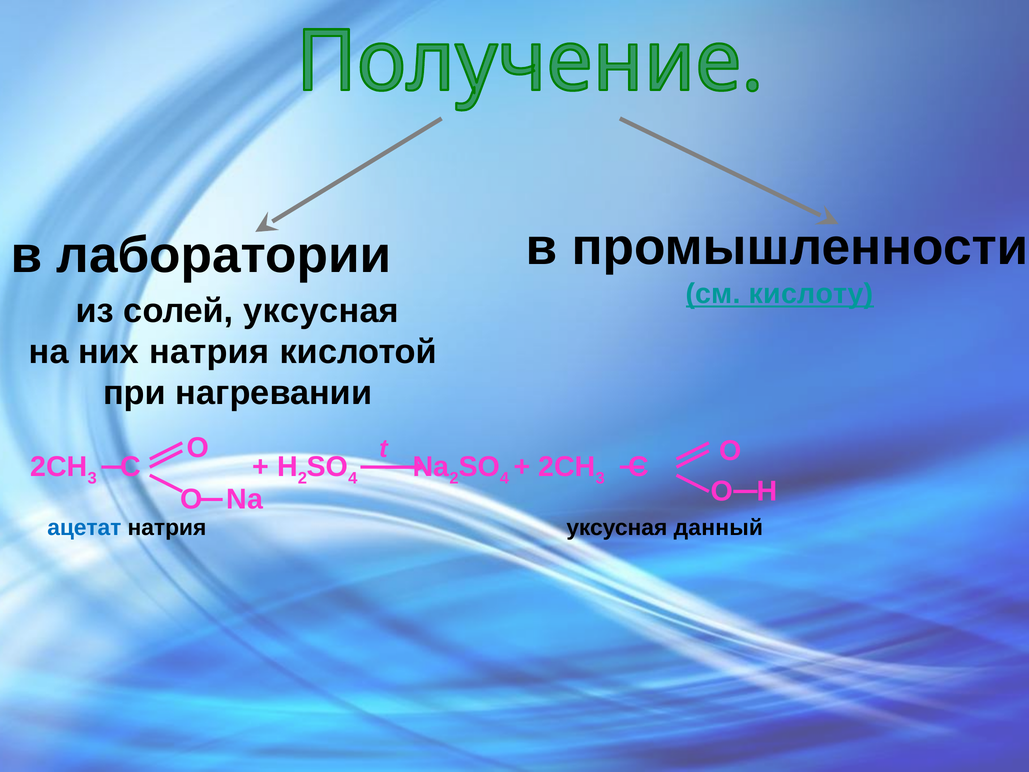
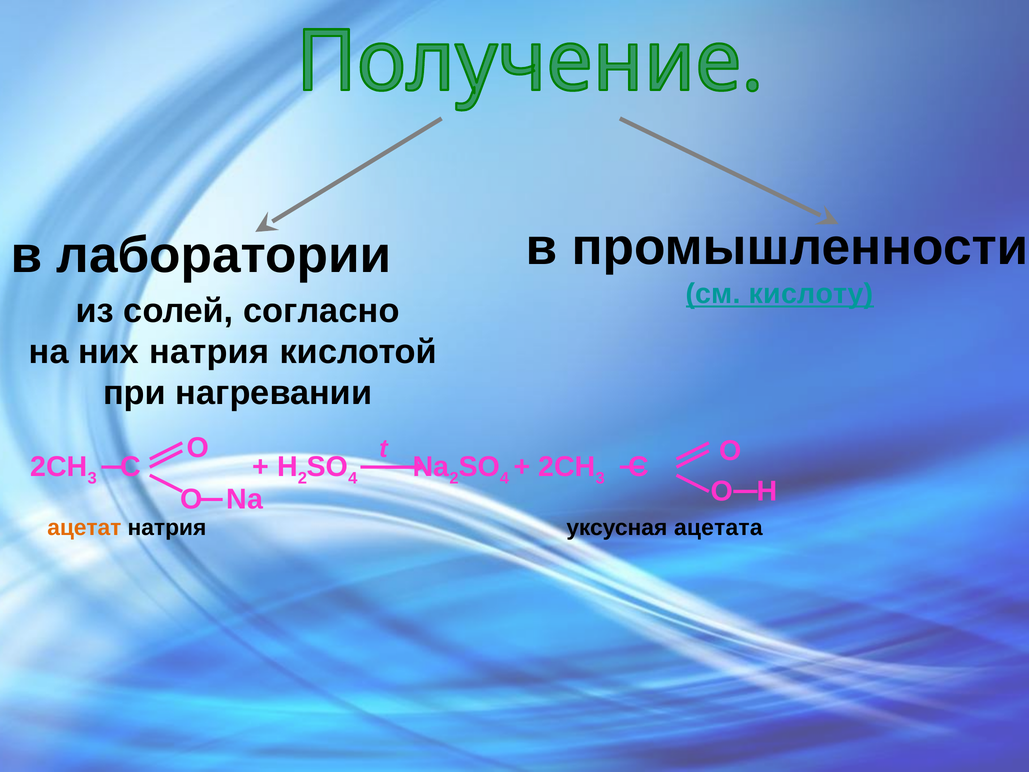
солей уксусная: уксусная -> согласно (321, 311)
ацетат colour: blue -> orange (84, 528)
данный: данный -> ацетата (718, 528)
